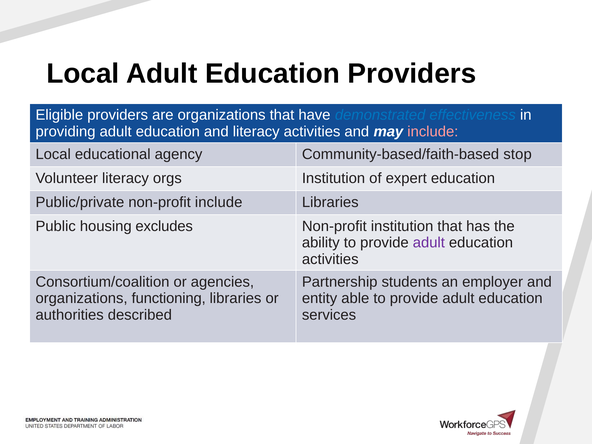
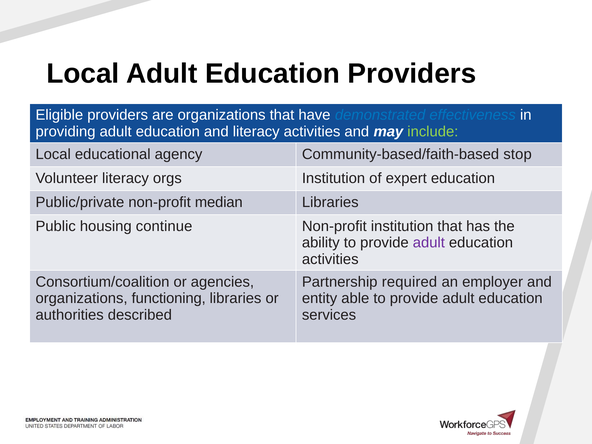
include colour: pink -> light green (433, 132)
non-profit include: include -> median (219, 202)
excludes: excludes -> continue (164, 226)
students: students -> required (409, 282)
